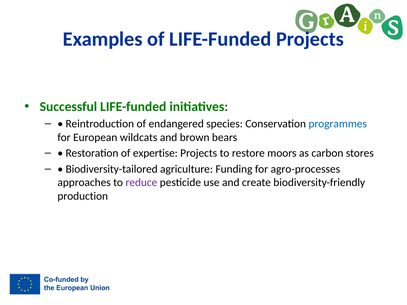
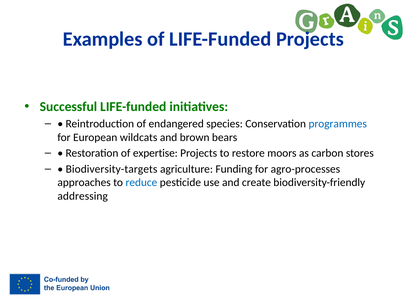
Biodiversity-tailored: Biodiversity-tailored -> Biodiversity-targets (112, 169)
reduce colour: purple -> blue (141, 183)
production: production -> addressing (83, 196)
